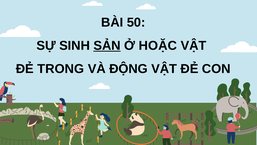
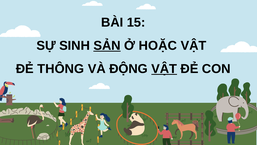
50: 50 -> 15 (136, 22)
TRONG: TRONG -> THÔNG (61, 69)
VẬT underline: none -> present (164, 69)
